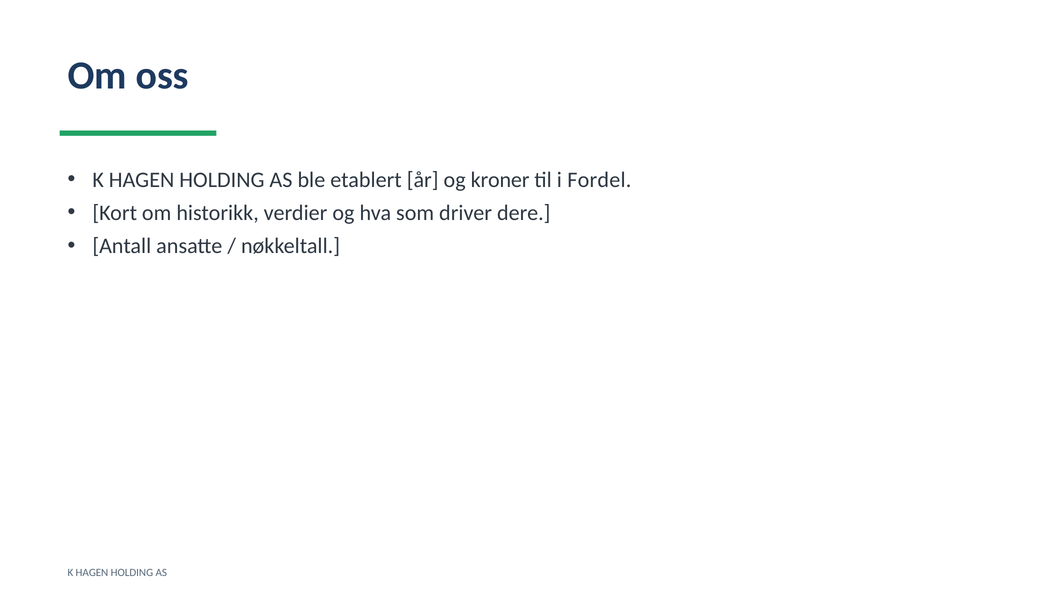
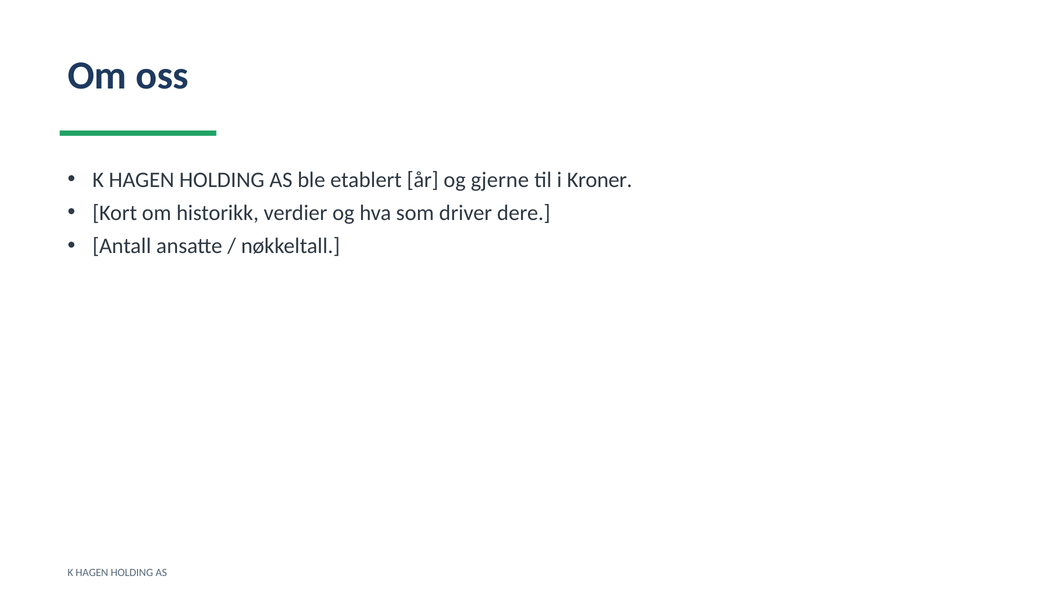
kroner: kroner -> gjerne (500, 180)
Fordel: Fordel -> Kroner (600, 180)
